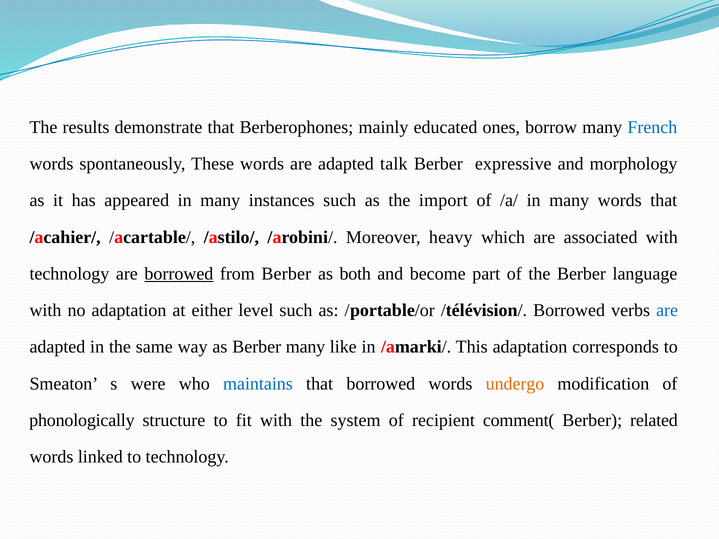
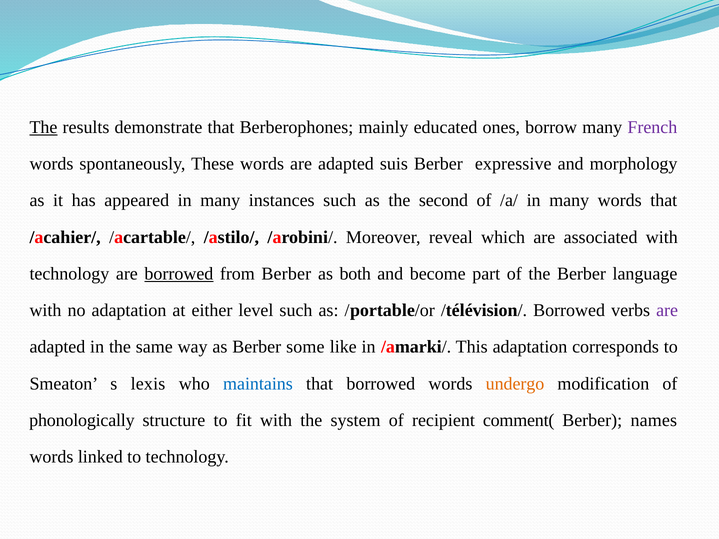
The underline: none -> present (43, 127)
French colour: blue -> purple (652, 127)
talk: talk -> suis (394, 164)
import: import -> second (444, 201)
heavy: heavy -> reveal (451, 237)
are colour: blue -> purple (667, 311)
Berber many: many -> some (305, 347)
were: were -> lexis (148, 384)
related: related -> names (654, 421)
